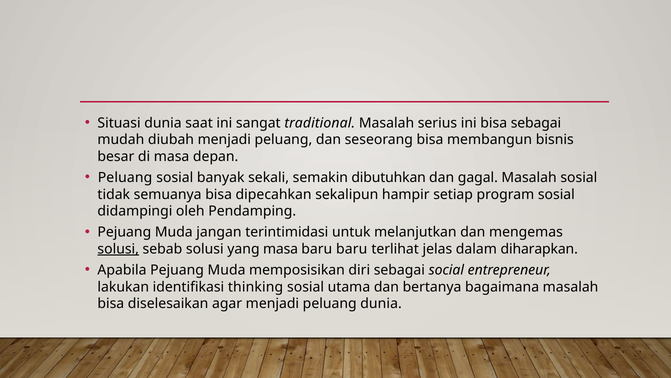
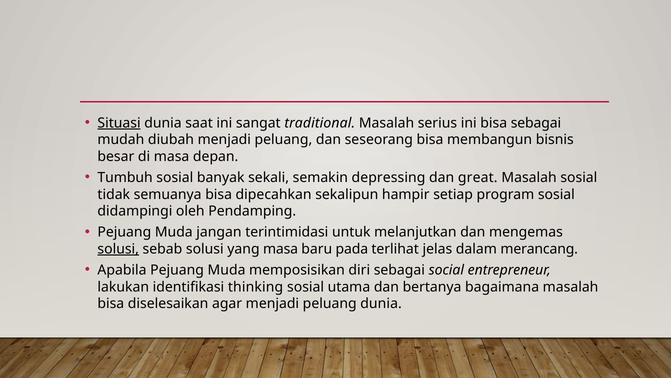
Situasi underline: none -> present (119, 123)
Peluang: Peluang -> Tumbuh (125, 177)
dibutuhkan: dibutuhkan -> depressing (389, 177)
gagal: gagal -> great (478, 177)
baru baru: baru -> pada (352, 249)
diharapkan: diharapkan -> merancang (539, 249)
